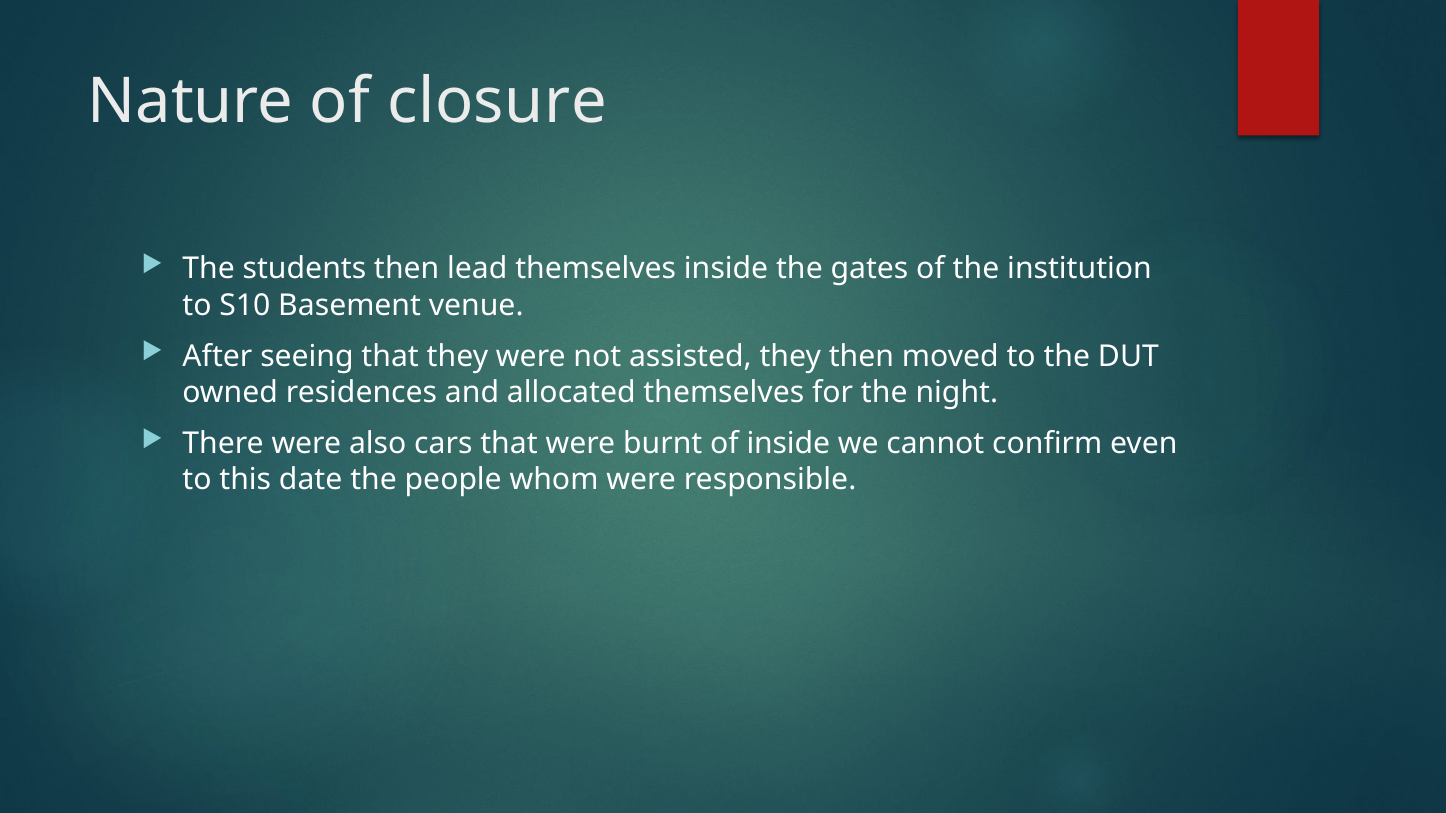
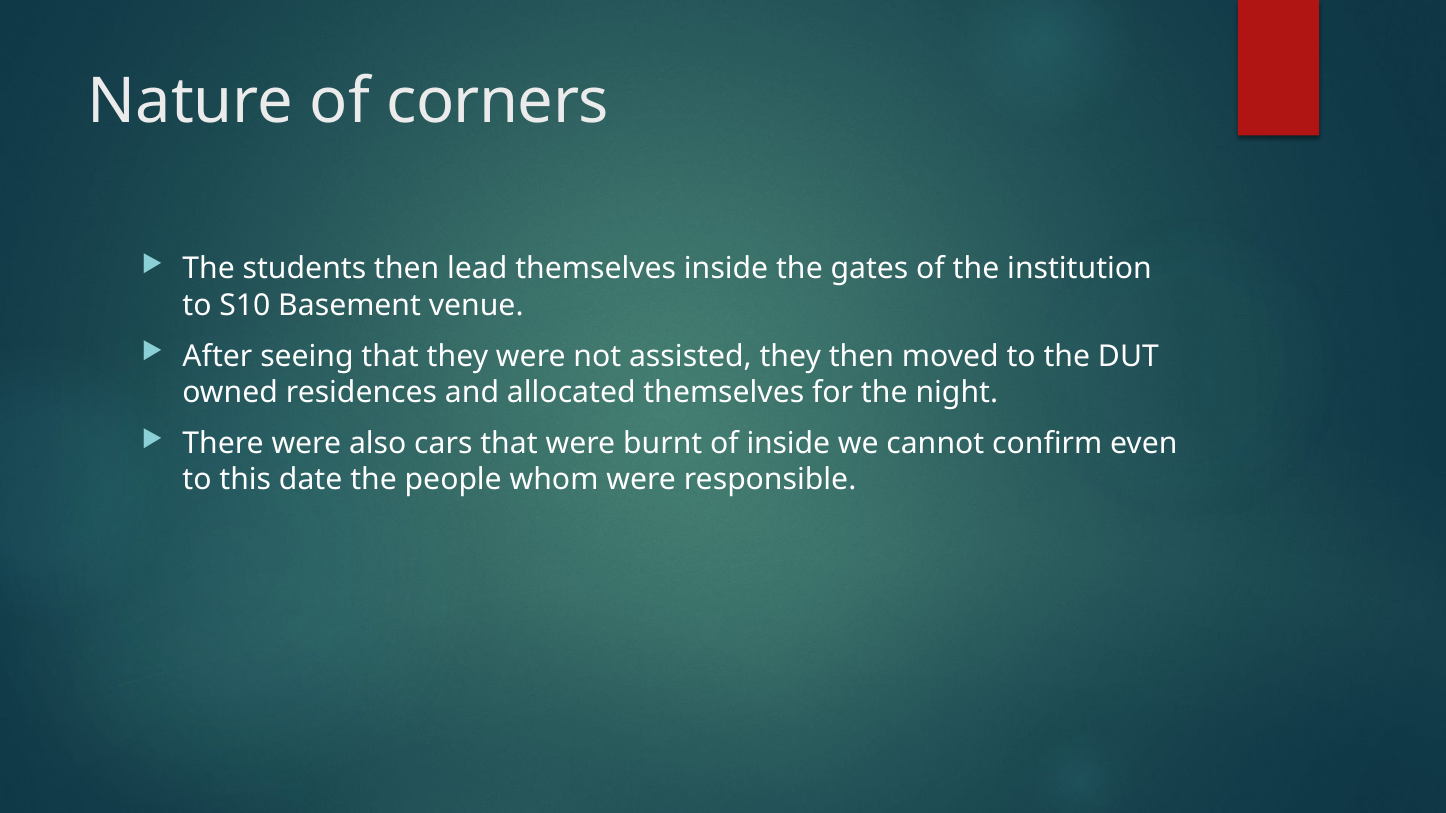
closure: closure -> corners (498, 102)
